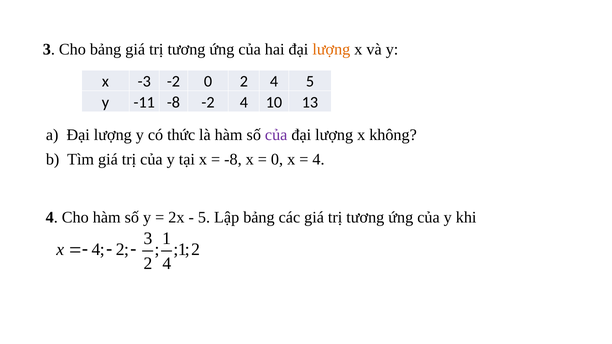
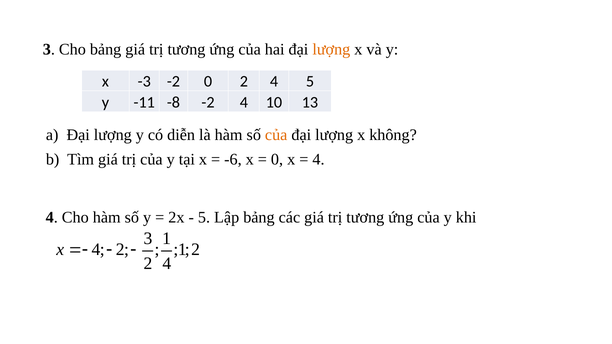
thức: thức -> diễn (181, 135)
của colour: purple -> orange (276, 135)
-8: -8 -> -6 (233, 159)
